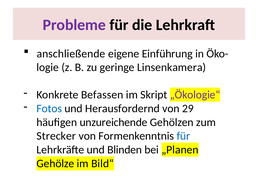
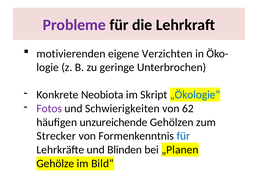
anschließende: anschließende -> motivierenden (71, 54)
Einführung: Einführung -> Verzichten (167, 54)
Linsenkamera: Linsenkamera -> Unterbrochen (172, 68)
Befassen: Befassen -> Neobiota (102, 95)
„Ökologie“ colour: purple -> blue (195, 95)
Fotos colour: blue -> purple (49, 109)
Herausfordernd: Herausfordernd -> Schwierigkeiten (122, 109)
29: 29 -> 62 (188, 109)
